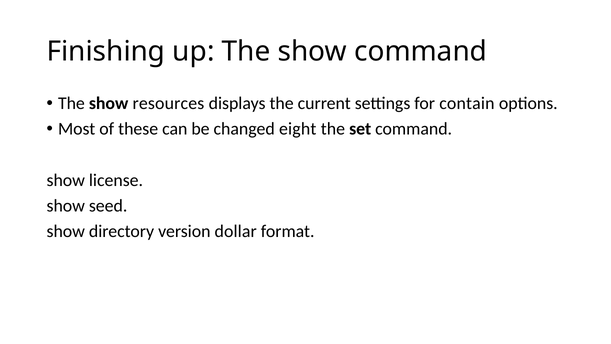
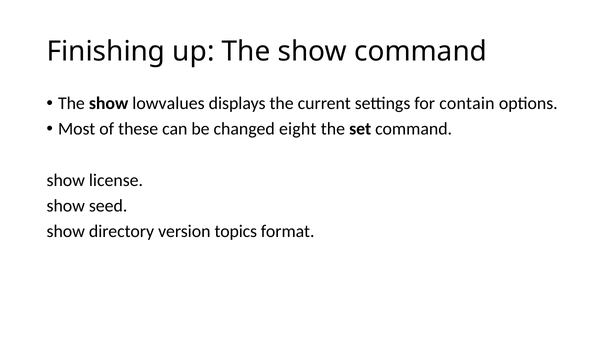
resources: resources -> lowvalues (168, 103)
dollar: dollar -> topics (236, 231)
